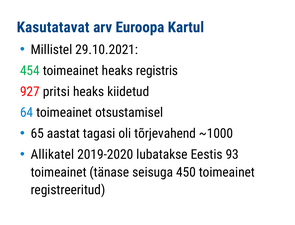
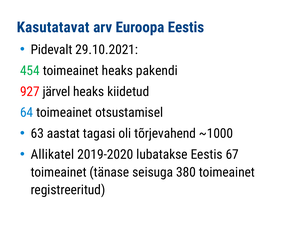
Euroopa Kartul: Kartul -> Eestis (186, 27)
Millistel: Millistel -> Pidevalt (52, 49)
registris: registris -> pakendi (157, 70)
pritsi: pritsi -> järvel (56, 91)
65: 65 -> 63 (37, 133)
93: 93 -> 67 (232, 154)
450: 450 -> 380 (186, 172)
